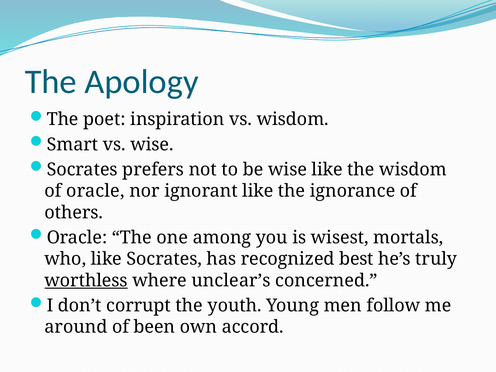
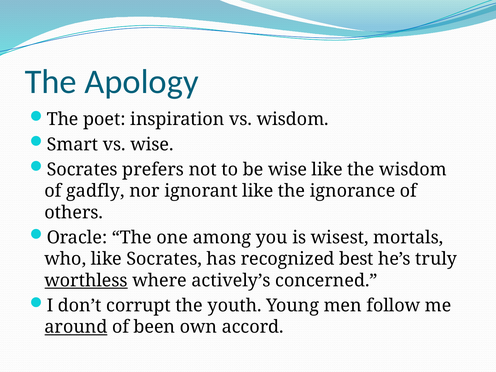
of oracle: oracle -> gadfly (95, 191)
unclear’s: unclear’s -> actively’s (231, 281)
around underline: none -> present (76, 327)
